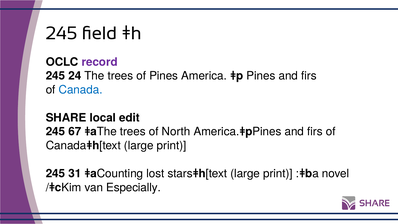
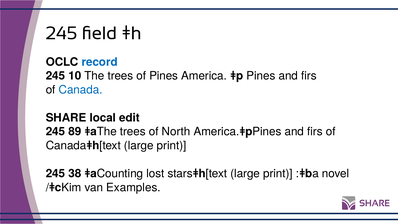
record colour: purple -> blue (100, 62)
24: 24 -> 10 (75, 76)
67: 67 -> 89 (75, 132)
31: 31 -> 38 (75, 173)
Especially: Especially -> Examples (133, 187)
